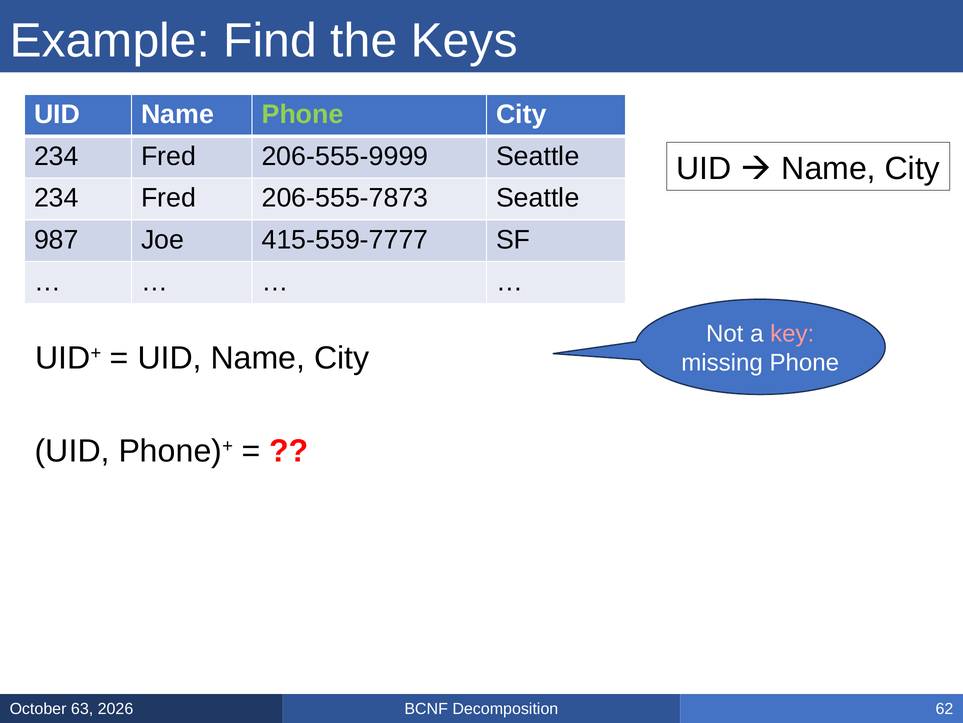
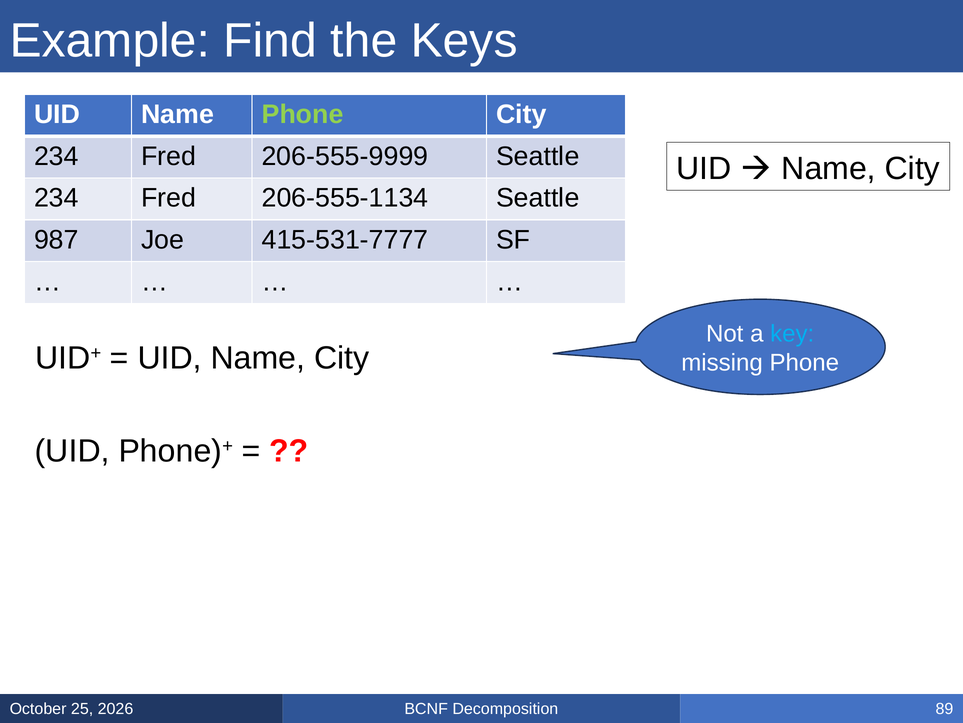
206-555-7873: 206-555-7873 -> 206-555-1134 (345, 198)
415-559-7777: 415-559-7777 -> 415-531-7777 (345, 240)
key colour: pink -> light blue (792, 334)
63: 63 -> 25 (82, 708)
62: 62 -> 89 (944, 708)
